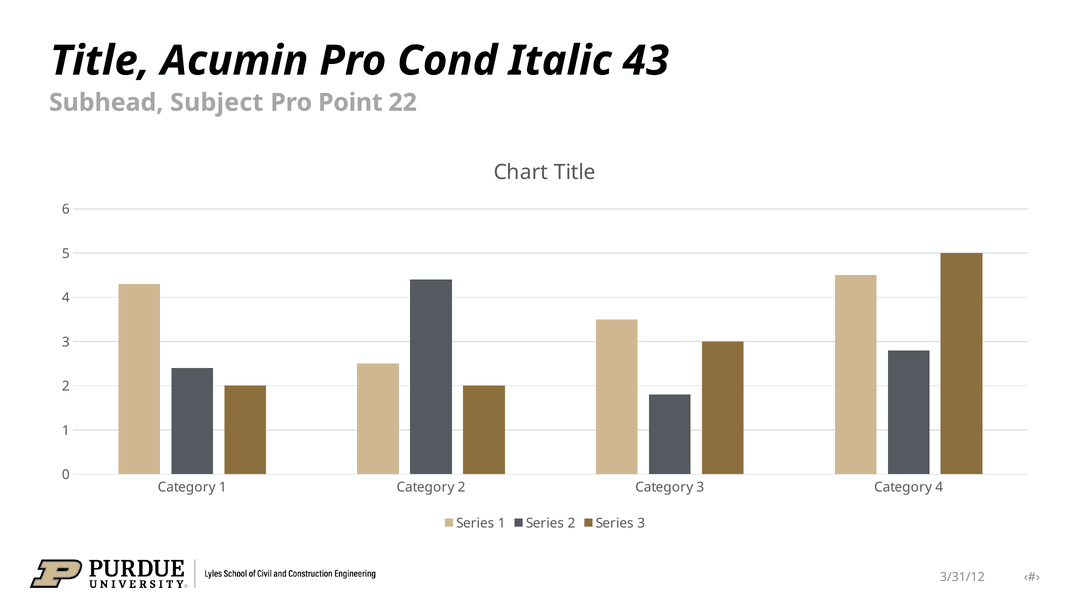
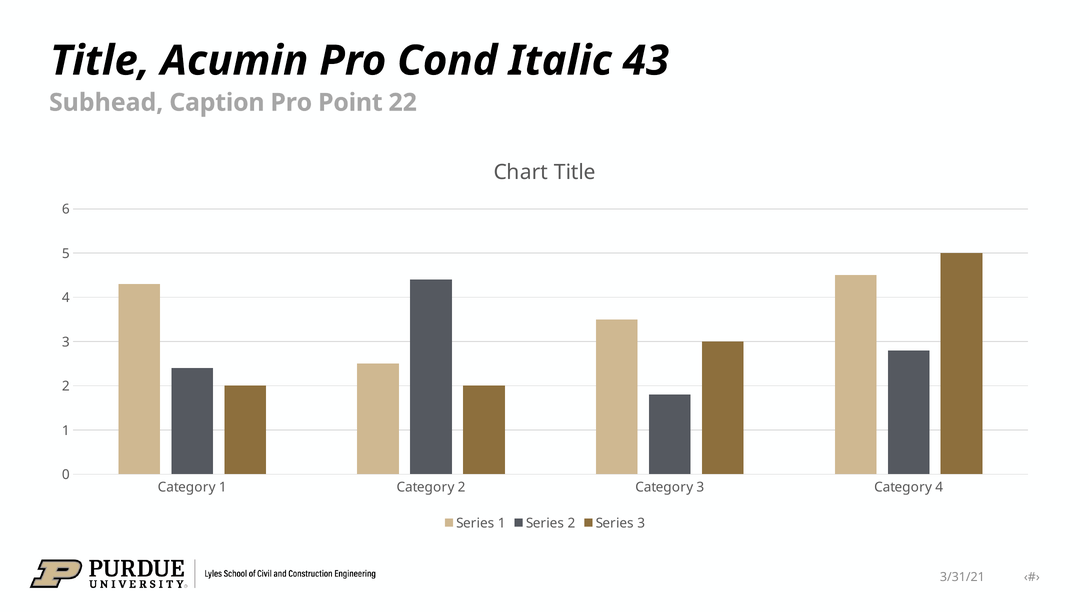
Subject: Subject -> Caption (217, 103)
3/31/12: 3/31/12 -> 3/31/21 (962, 578)
